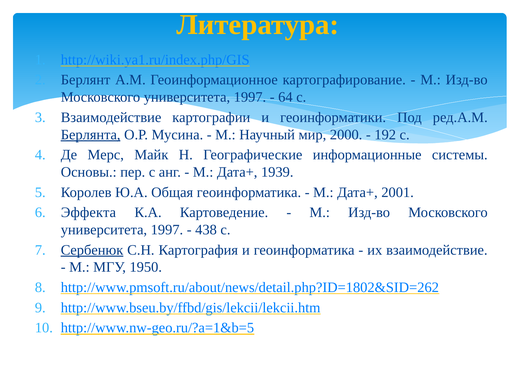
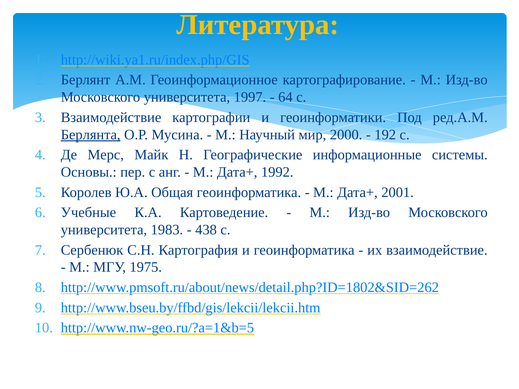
1939: 1939 -> 1992 (277, 172)
Эффекта: Эффекта -> Учебные (88, 213)
1997: 1997 -> 1983 (167, 230)
Сербенюк underline: present -> none (92, 250)
1950: 1950 -> 1975 (146, 267)
